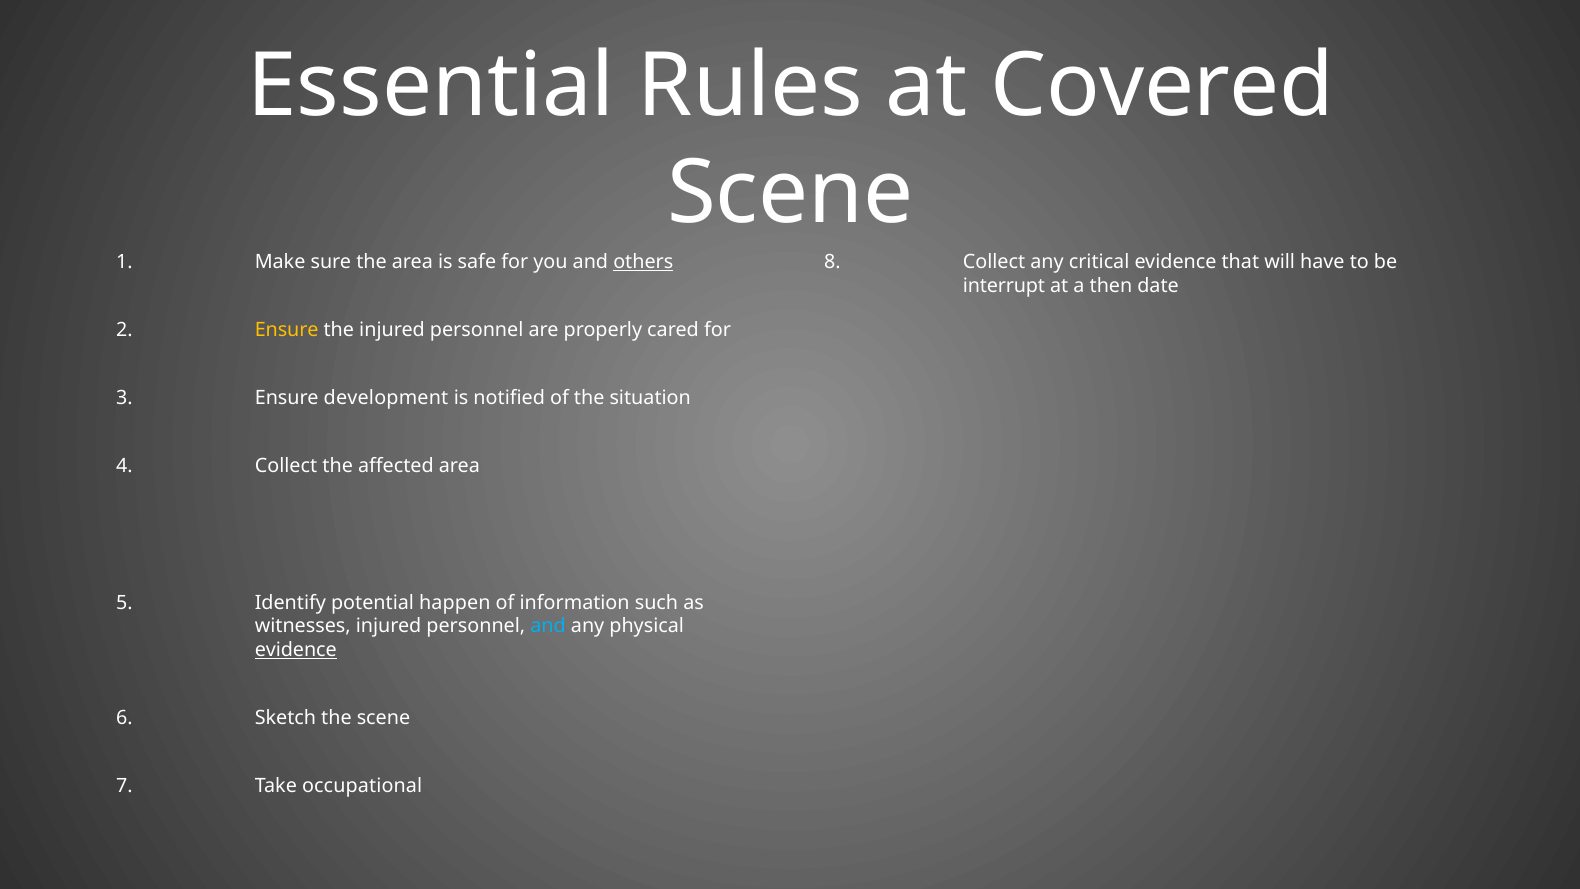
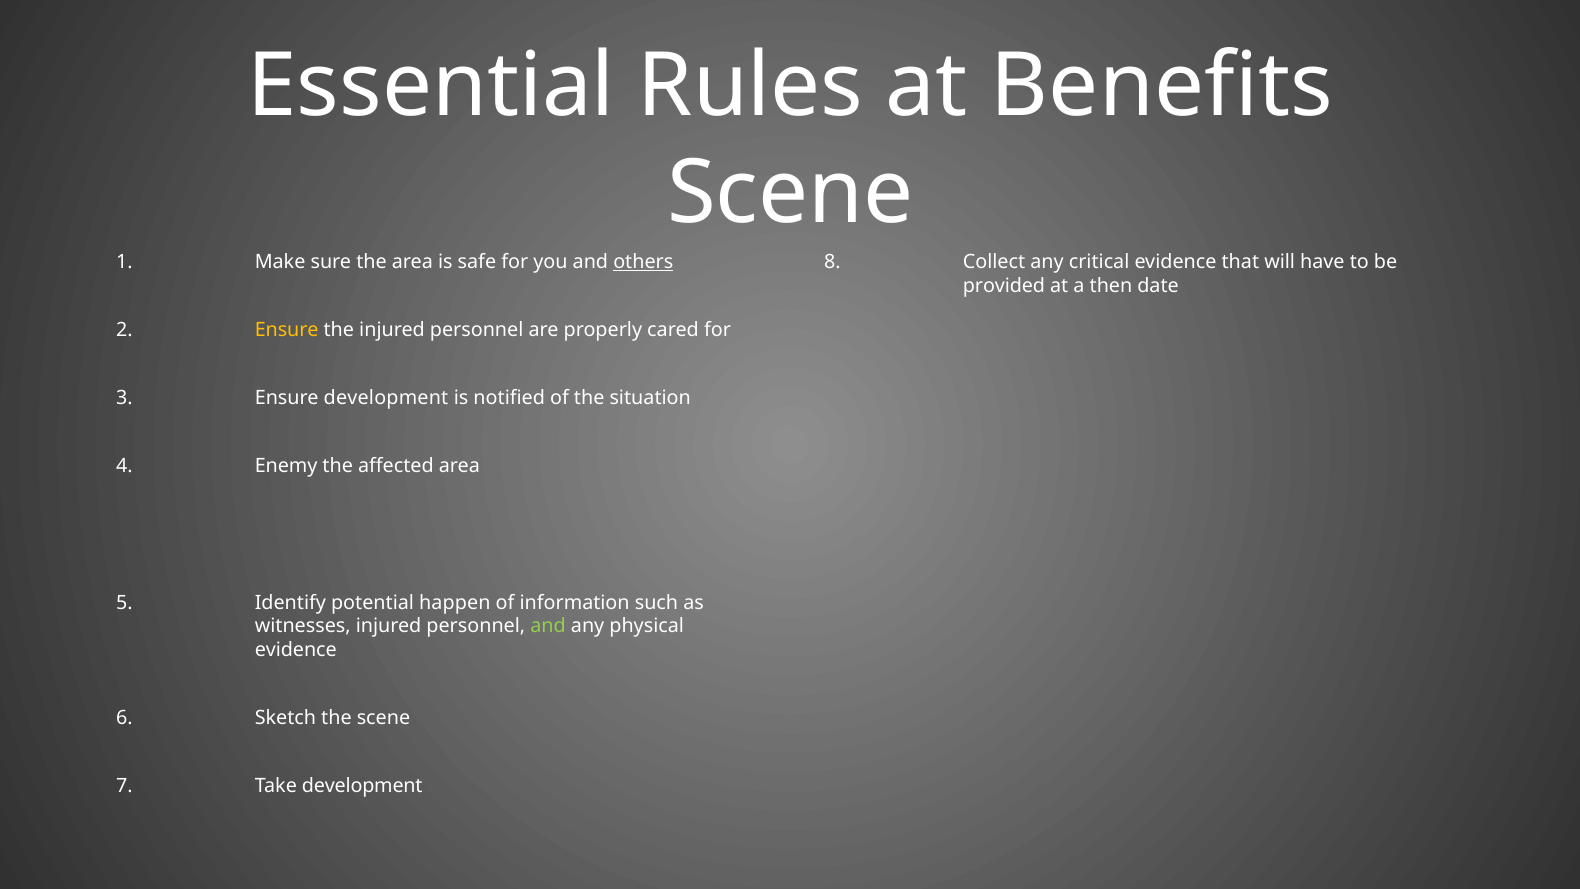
Covered: Covered -> Benefits (1162, 87)
interrupt: interrupt -> provided (1004, 285)
Collect: Collect -> Enemy (286, 466)
and colour: light blue -> light green (548, 626)
evidence underline: present -> none (296, 650)
Take occupational: occupational -> development (362, 786)
